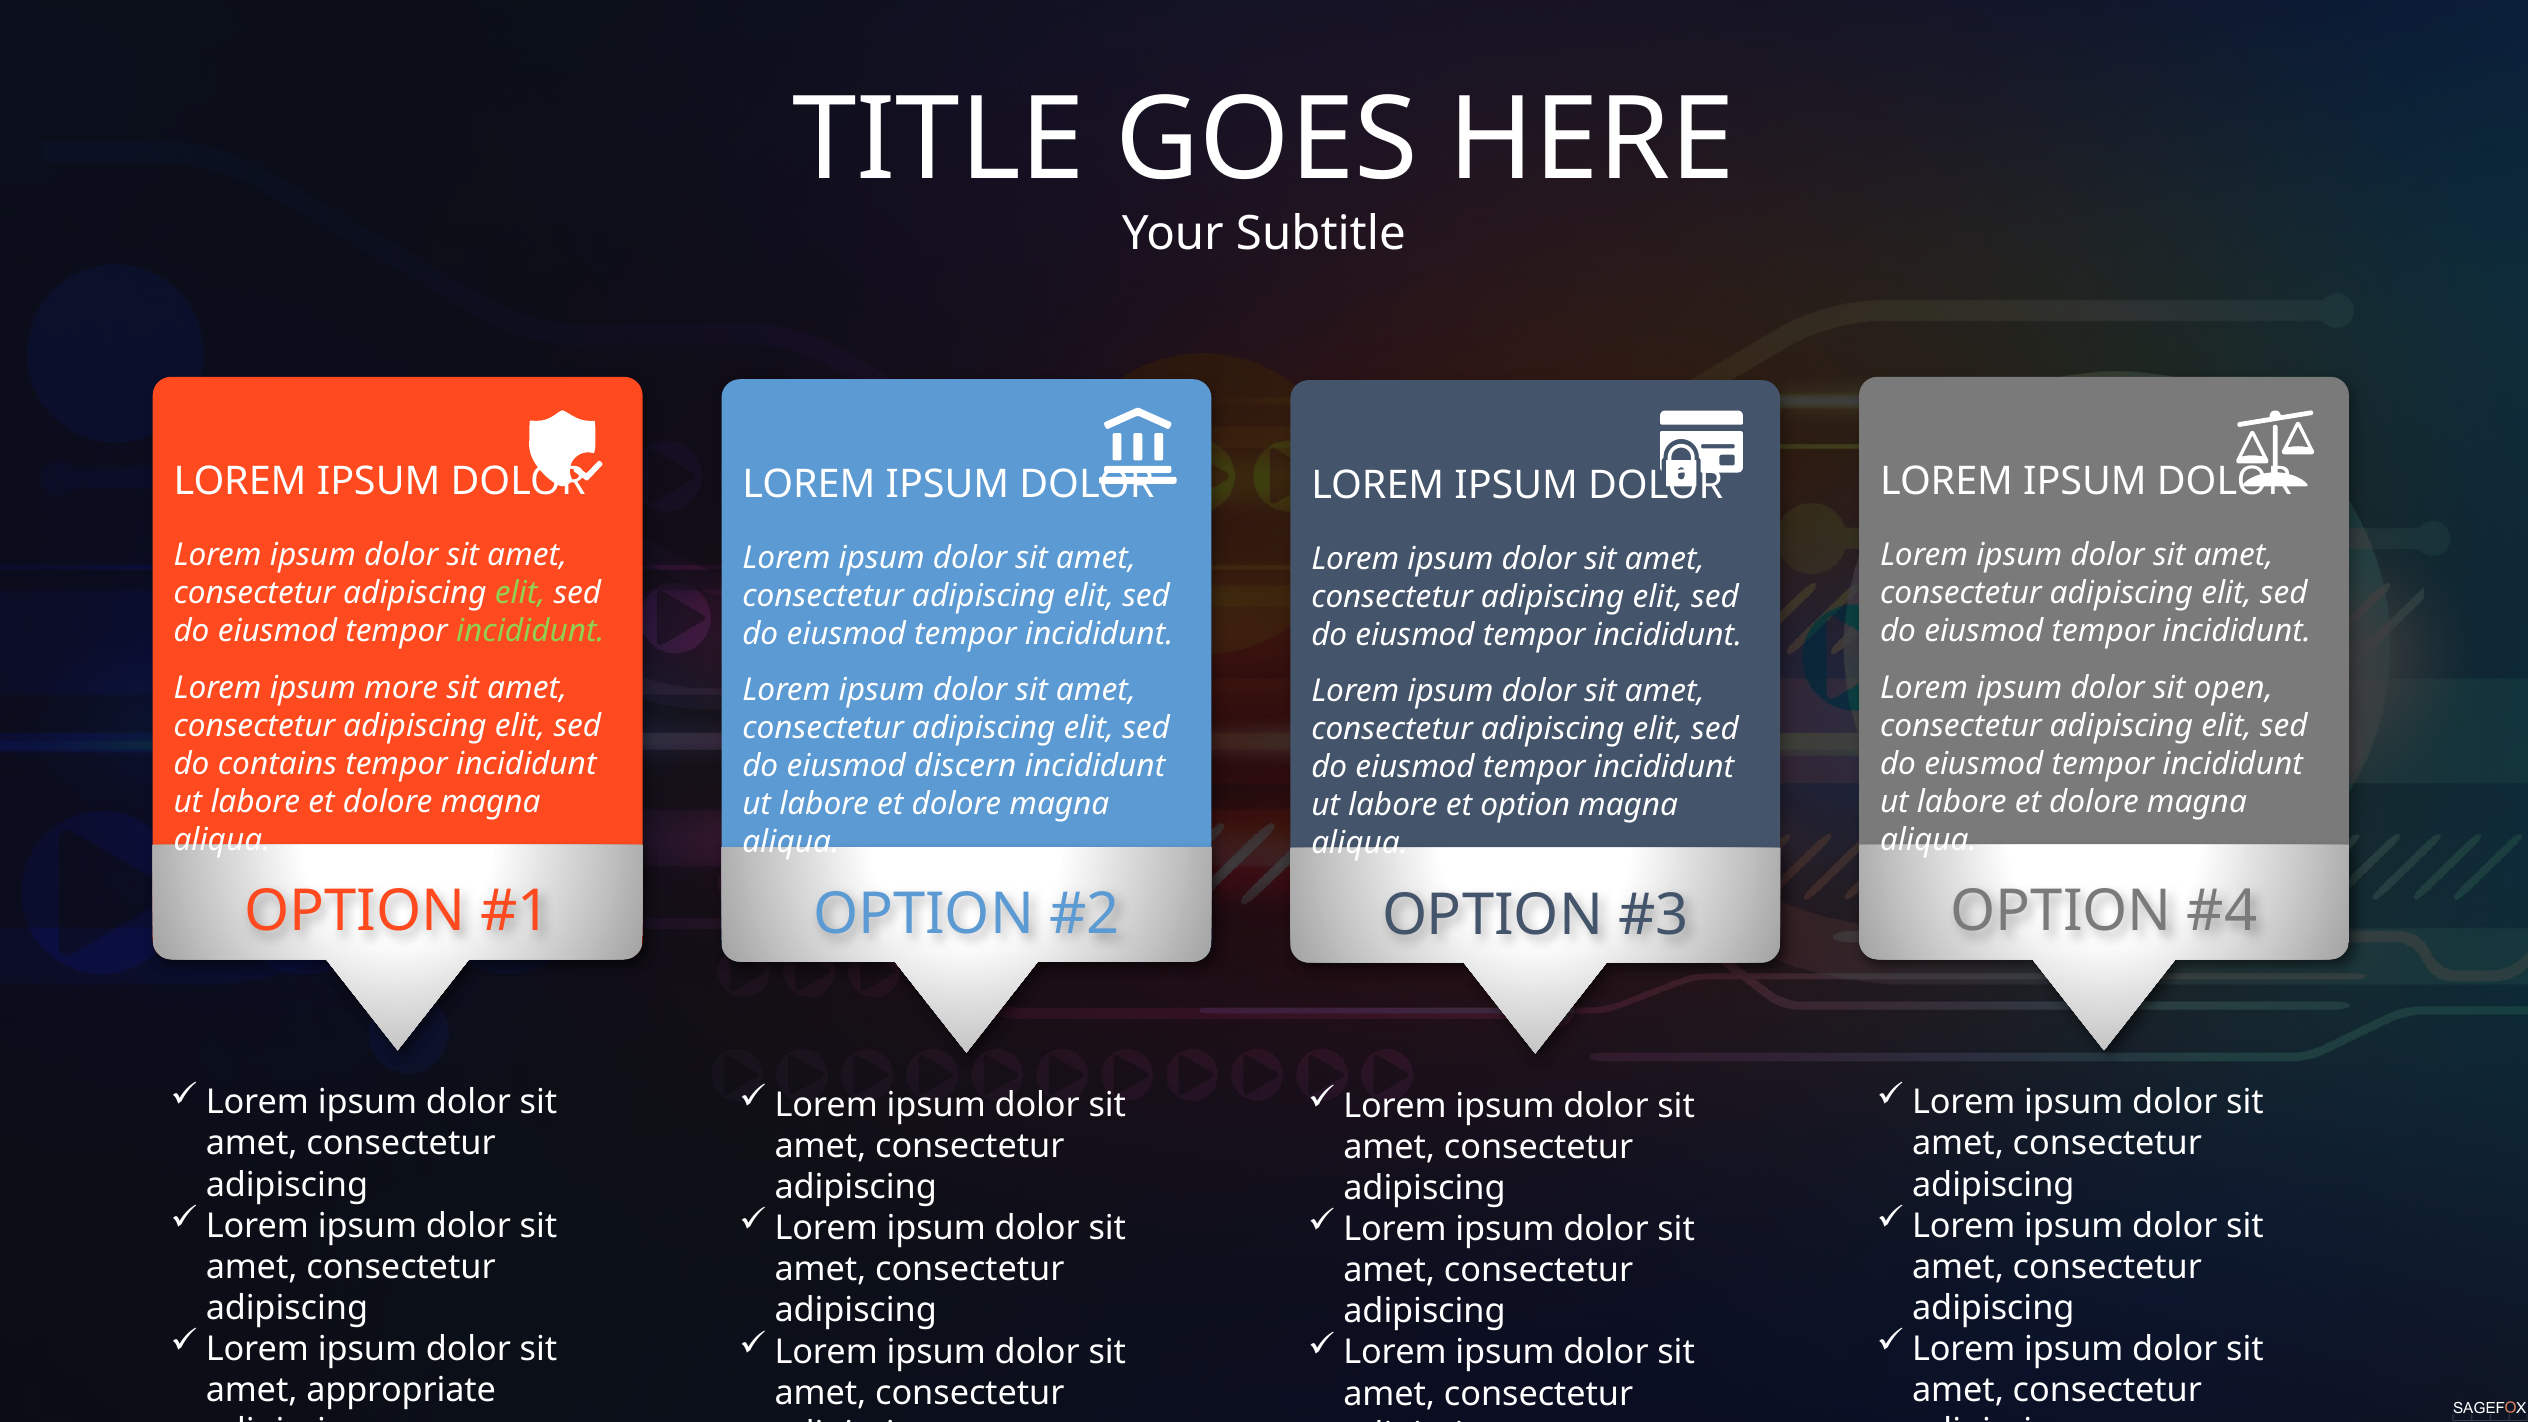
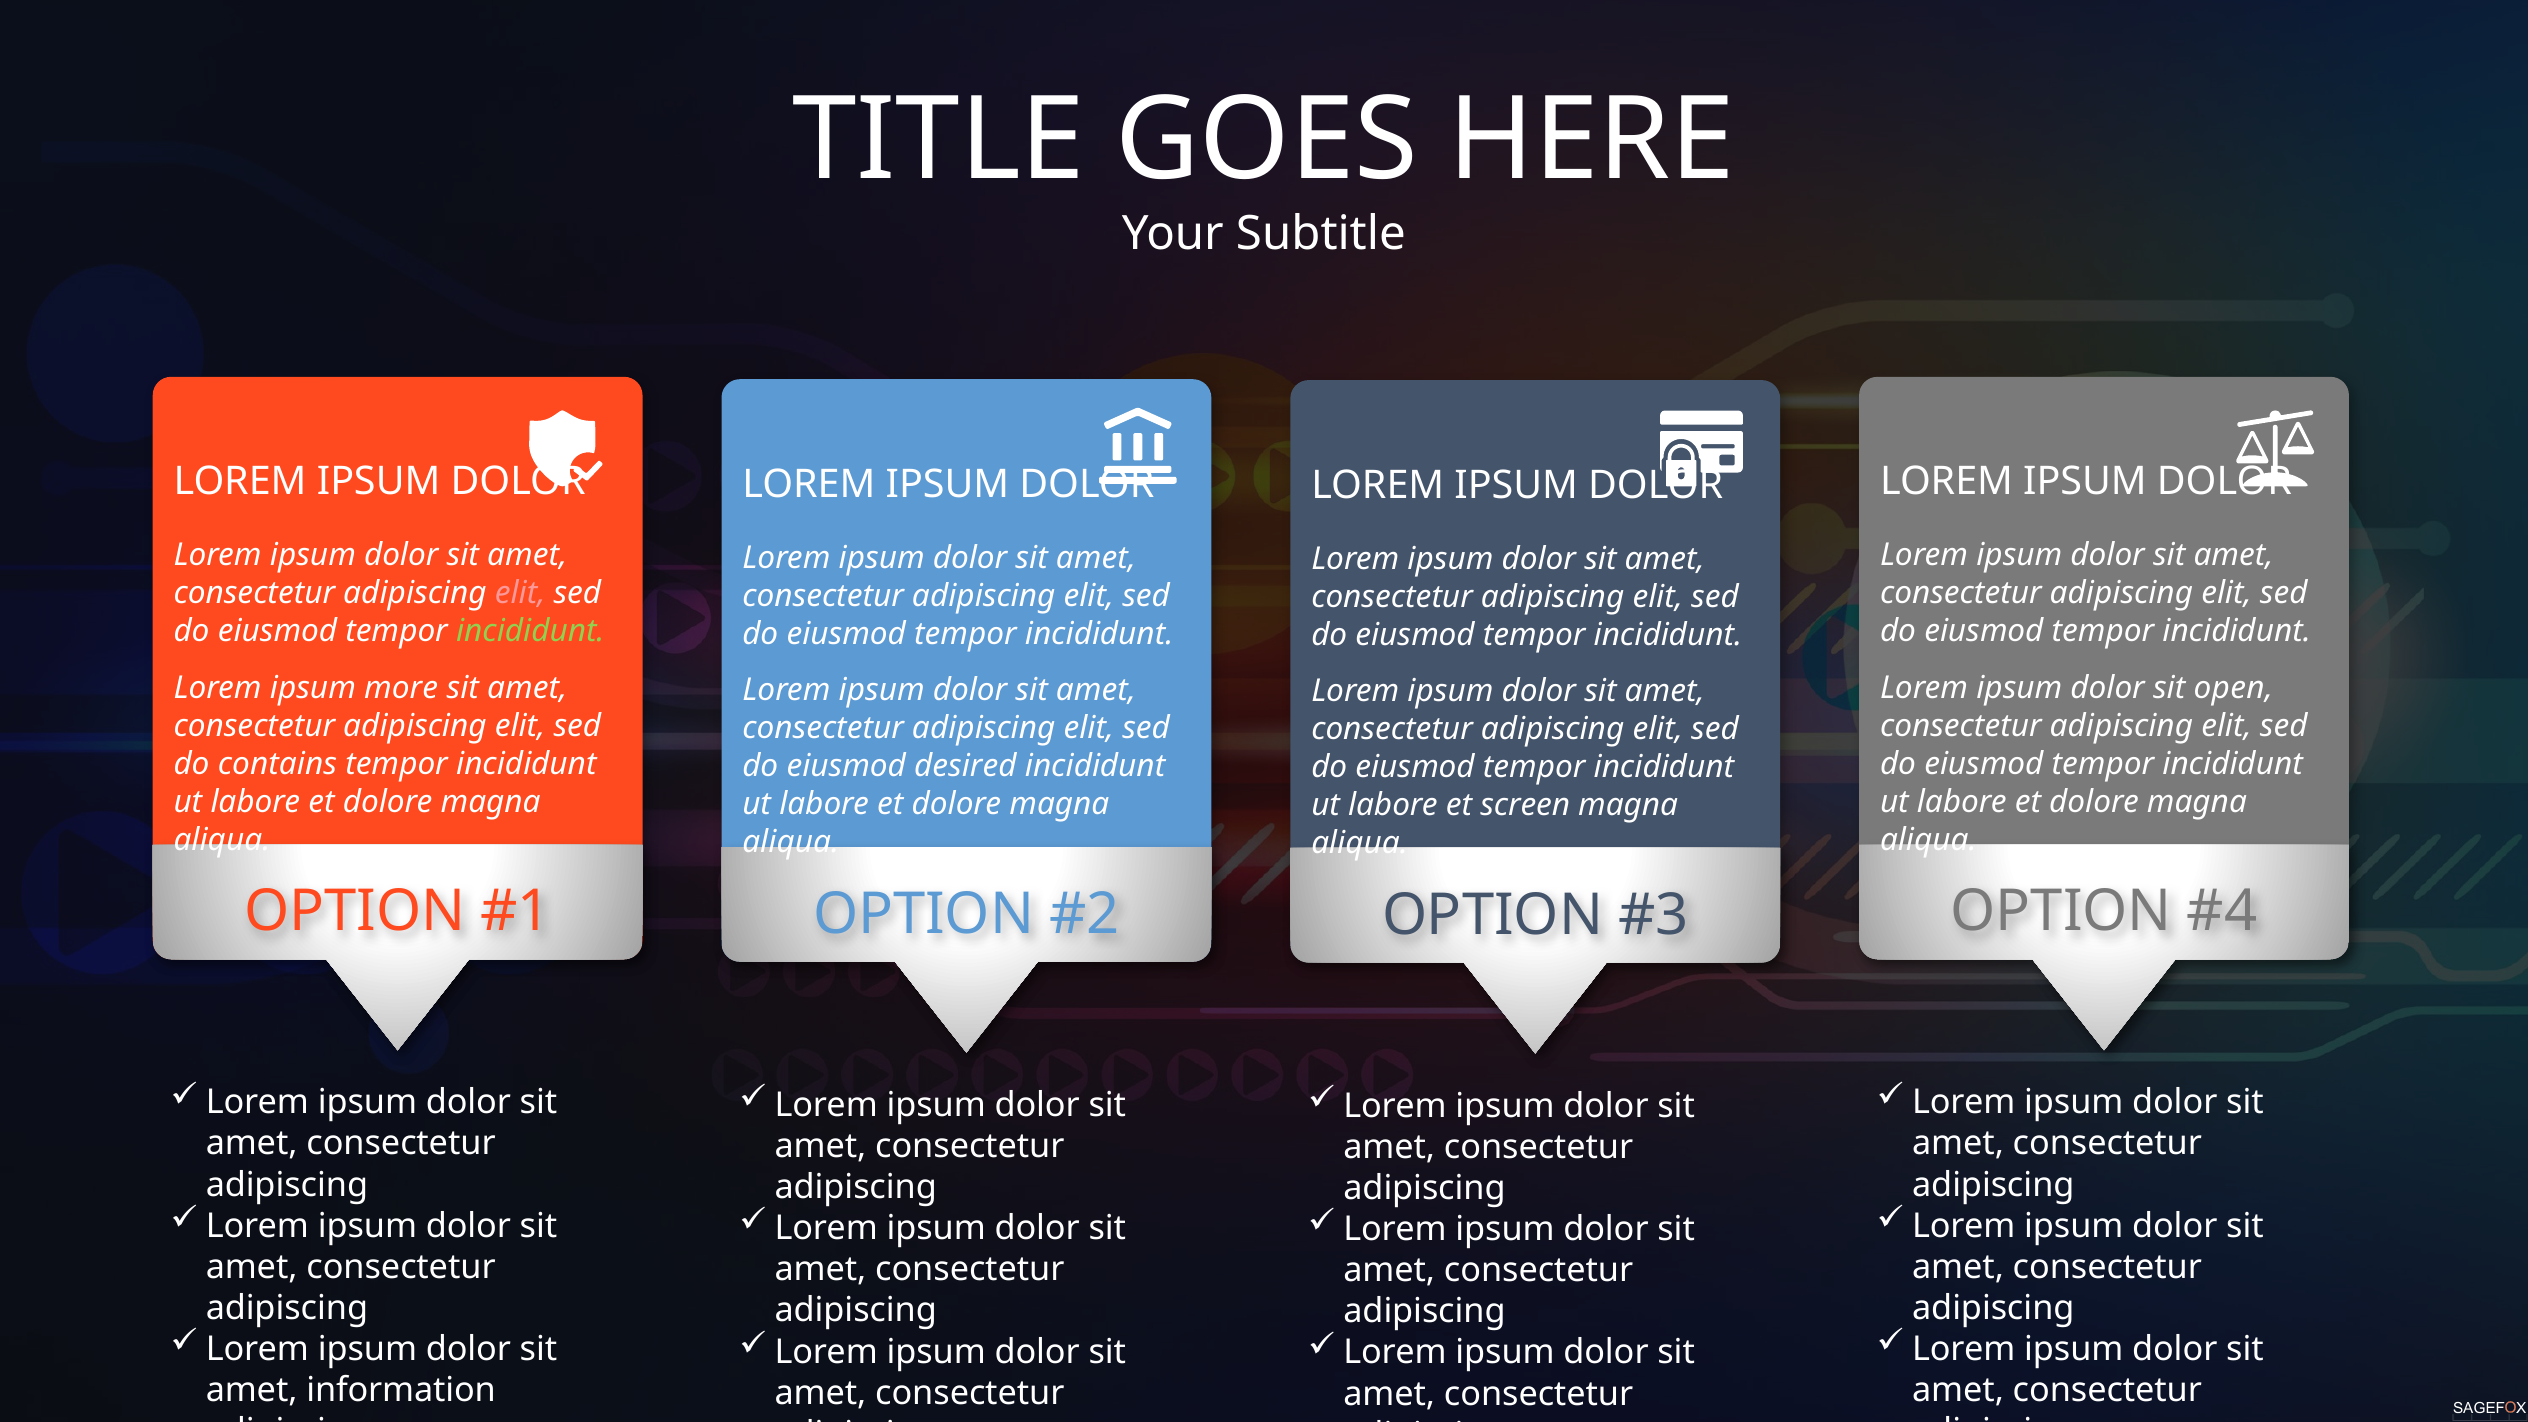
elit colour: light green -> pink (520, 593)
discern: discern -> desired (965, 766)
et option: option -> screen (1525, 805)
appropriate: appropriate -> information (401, 1390)
